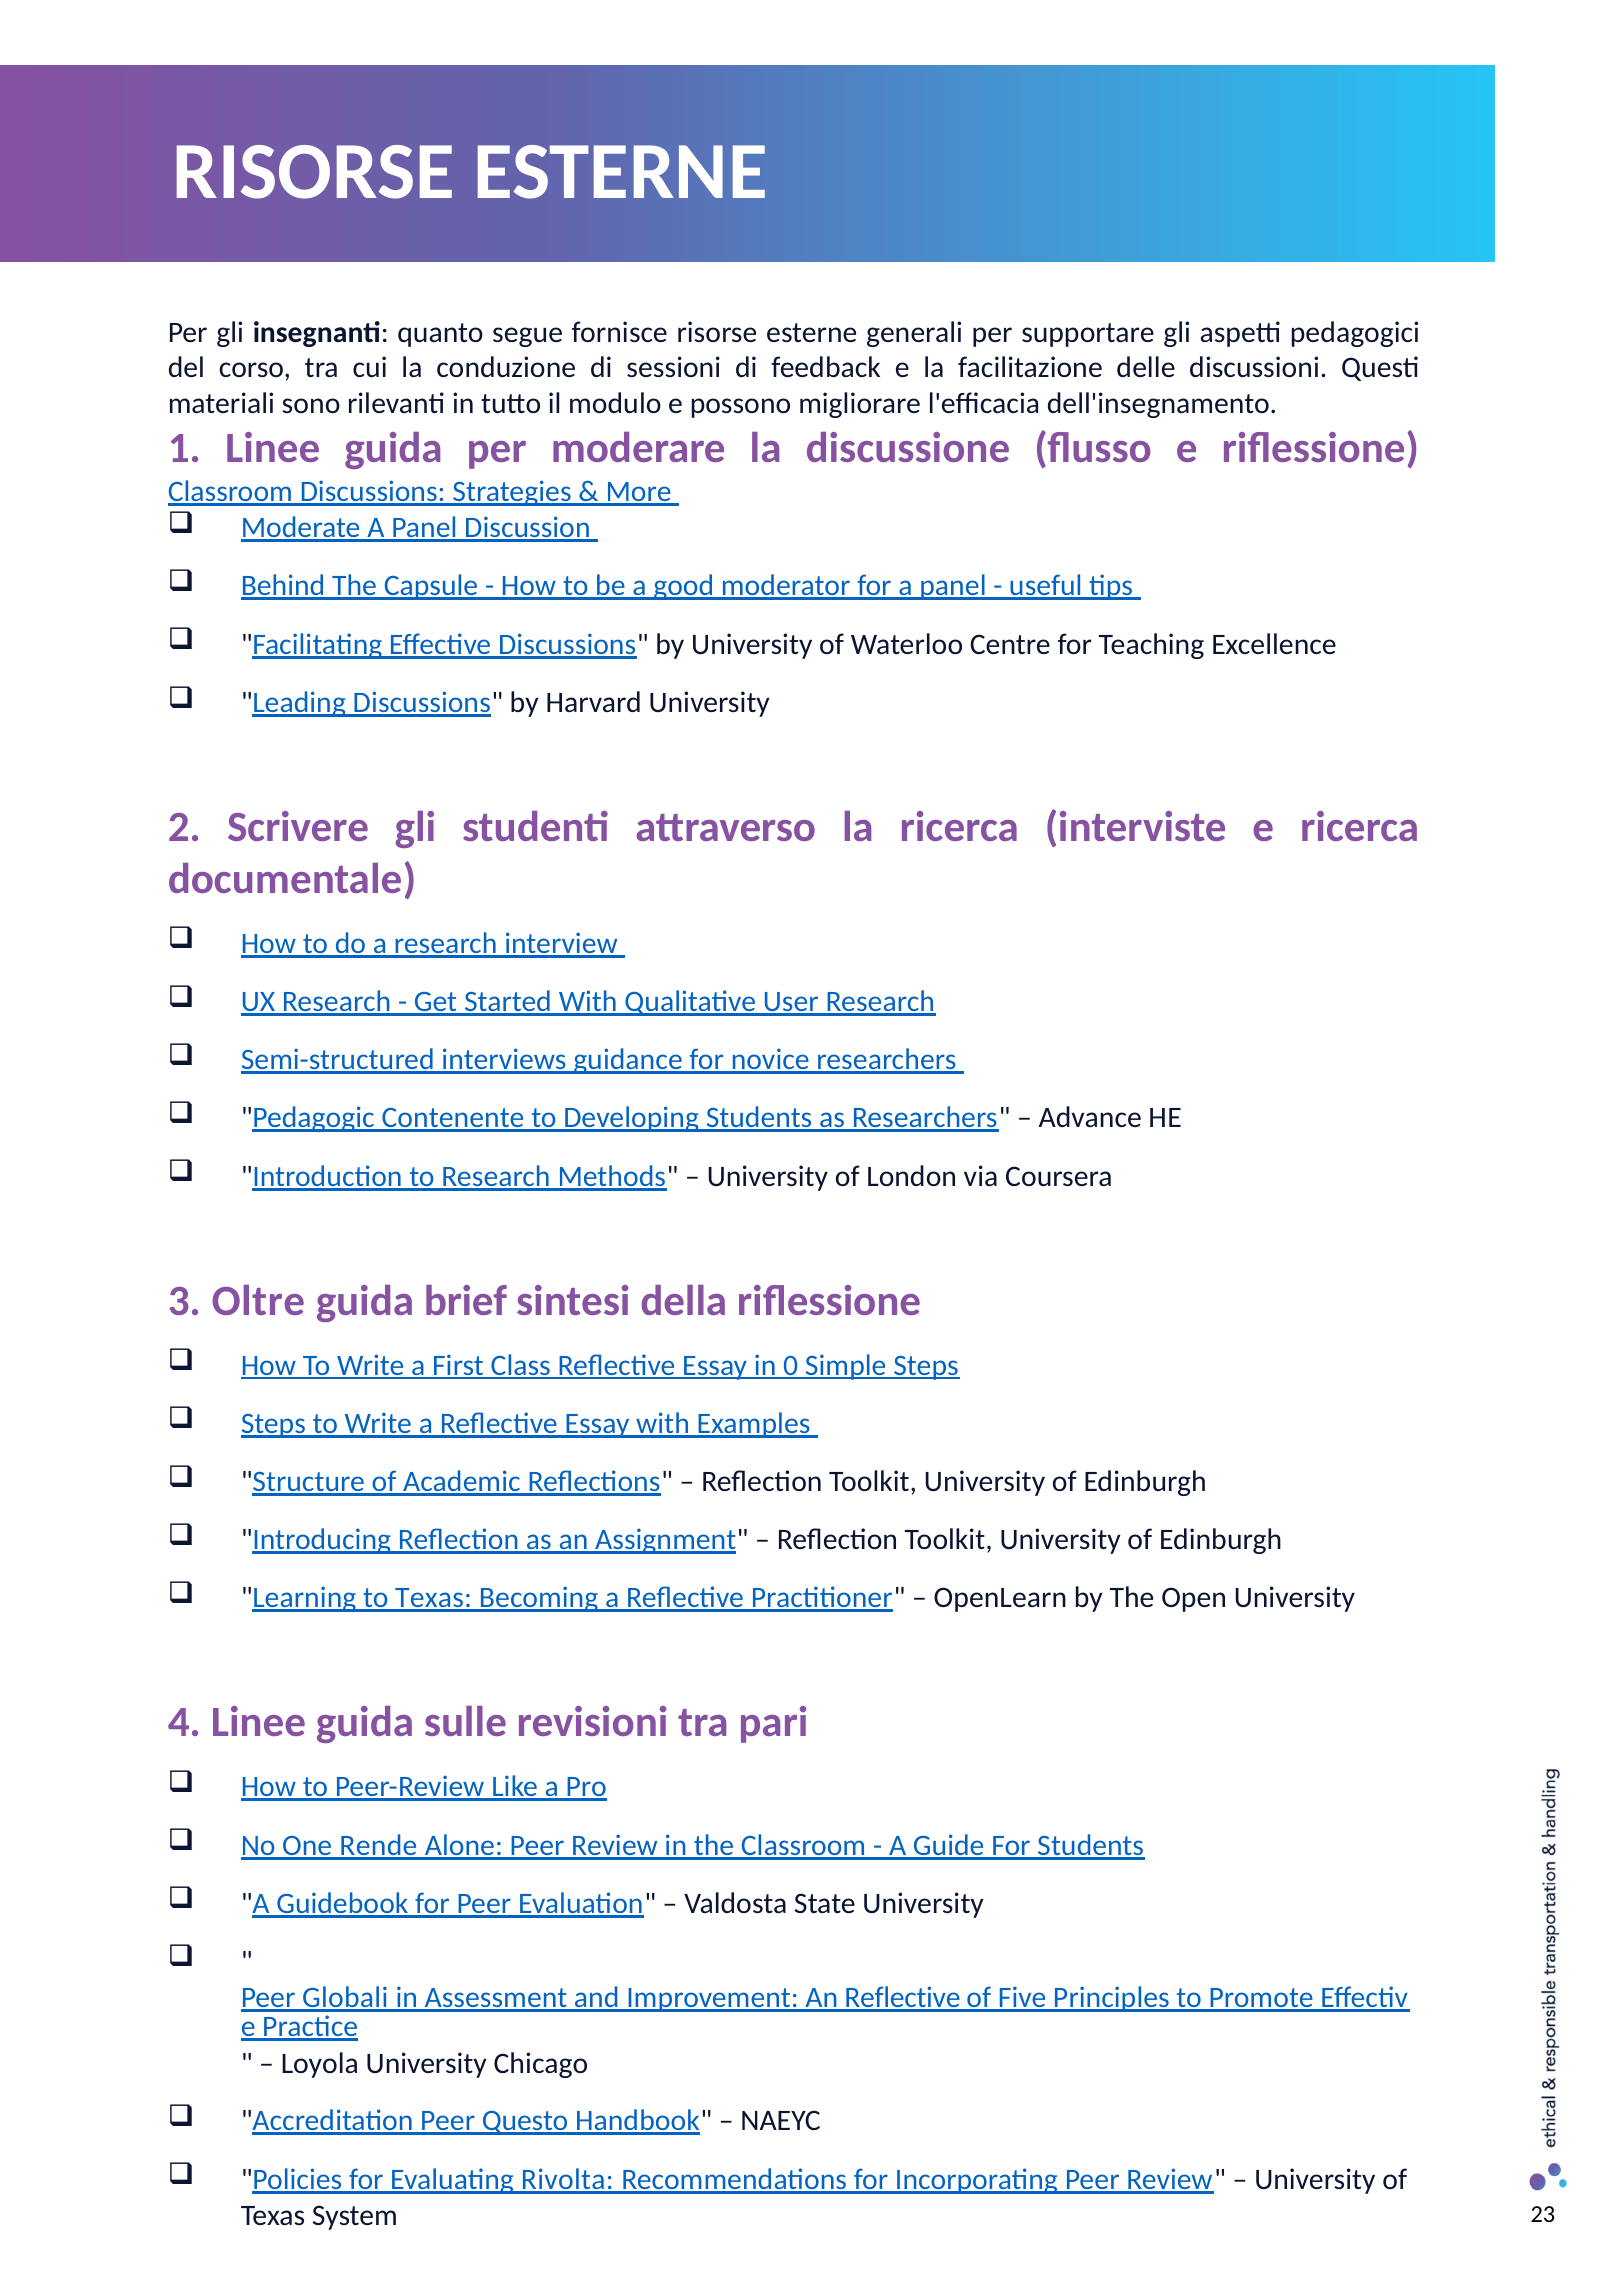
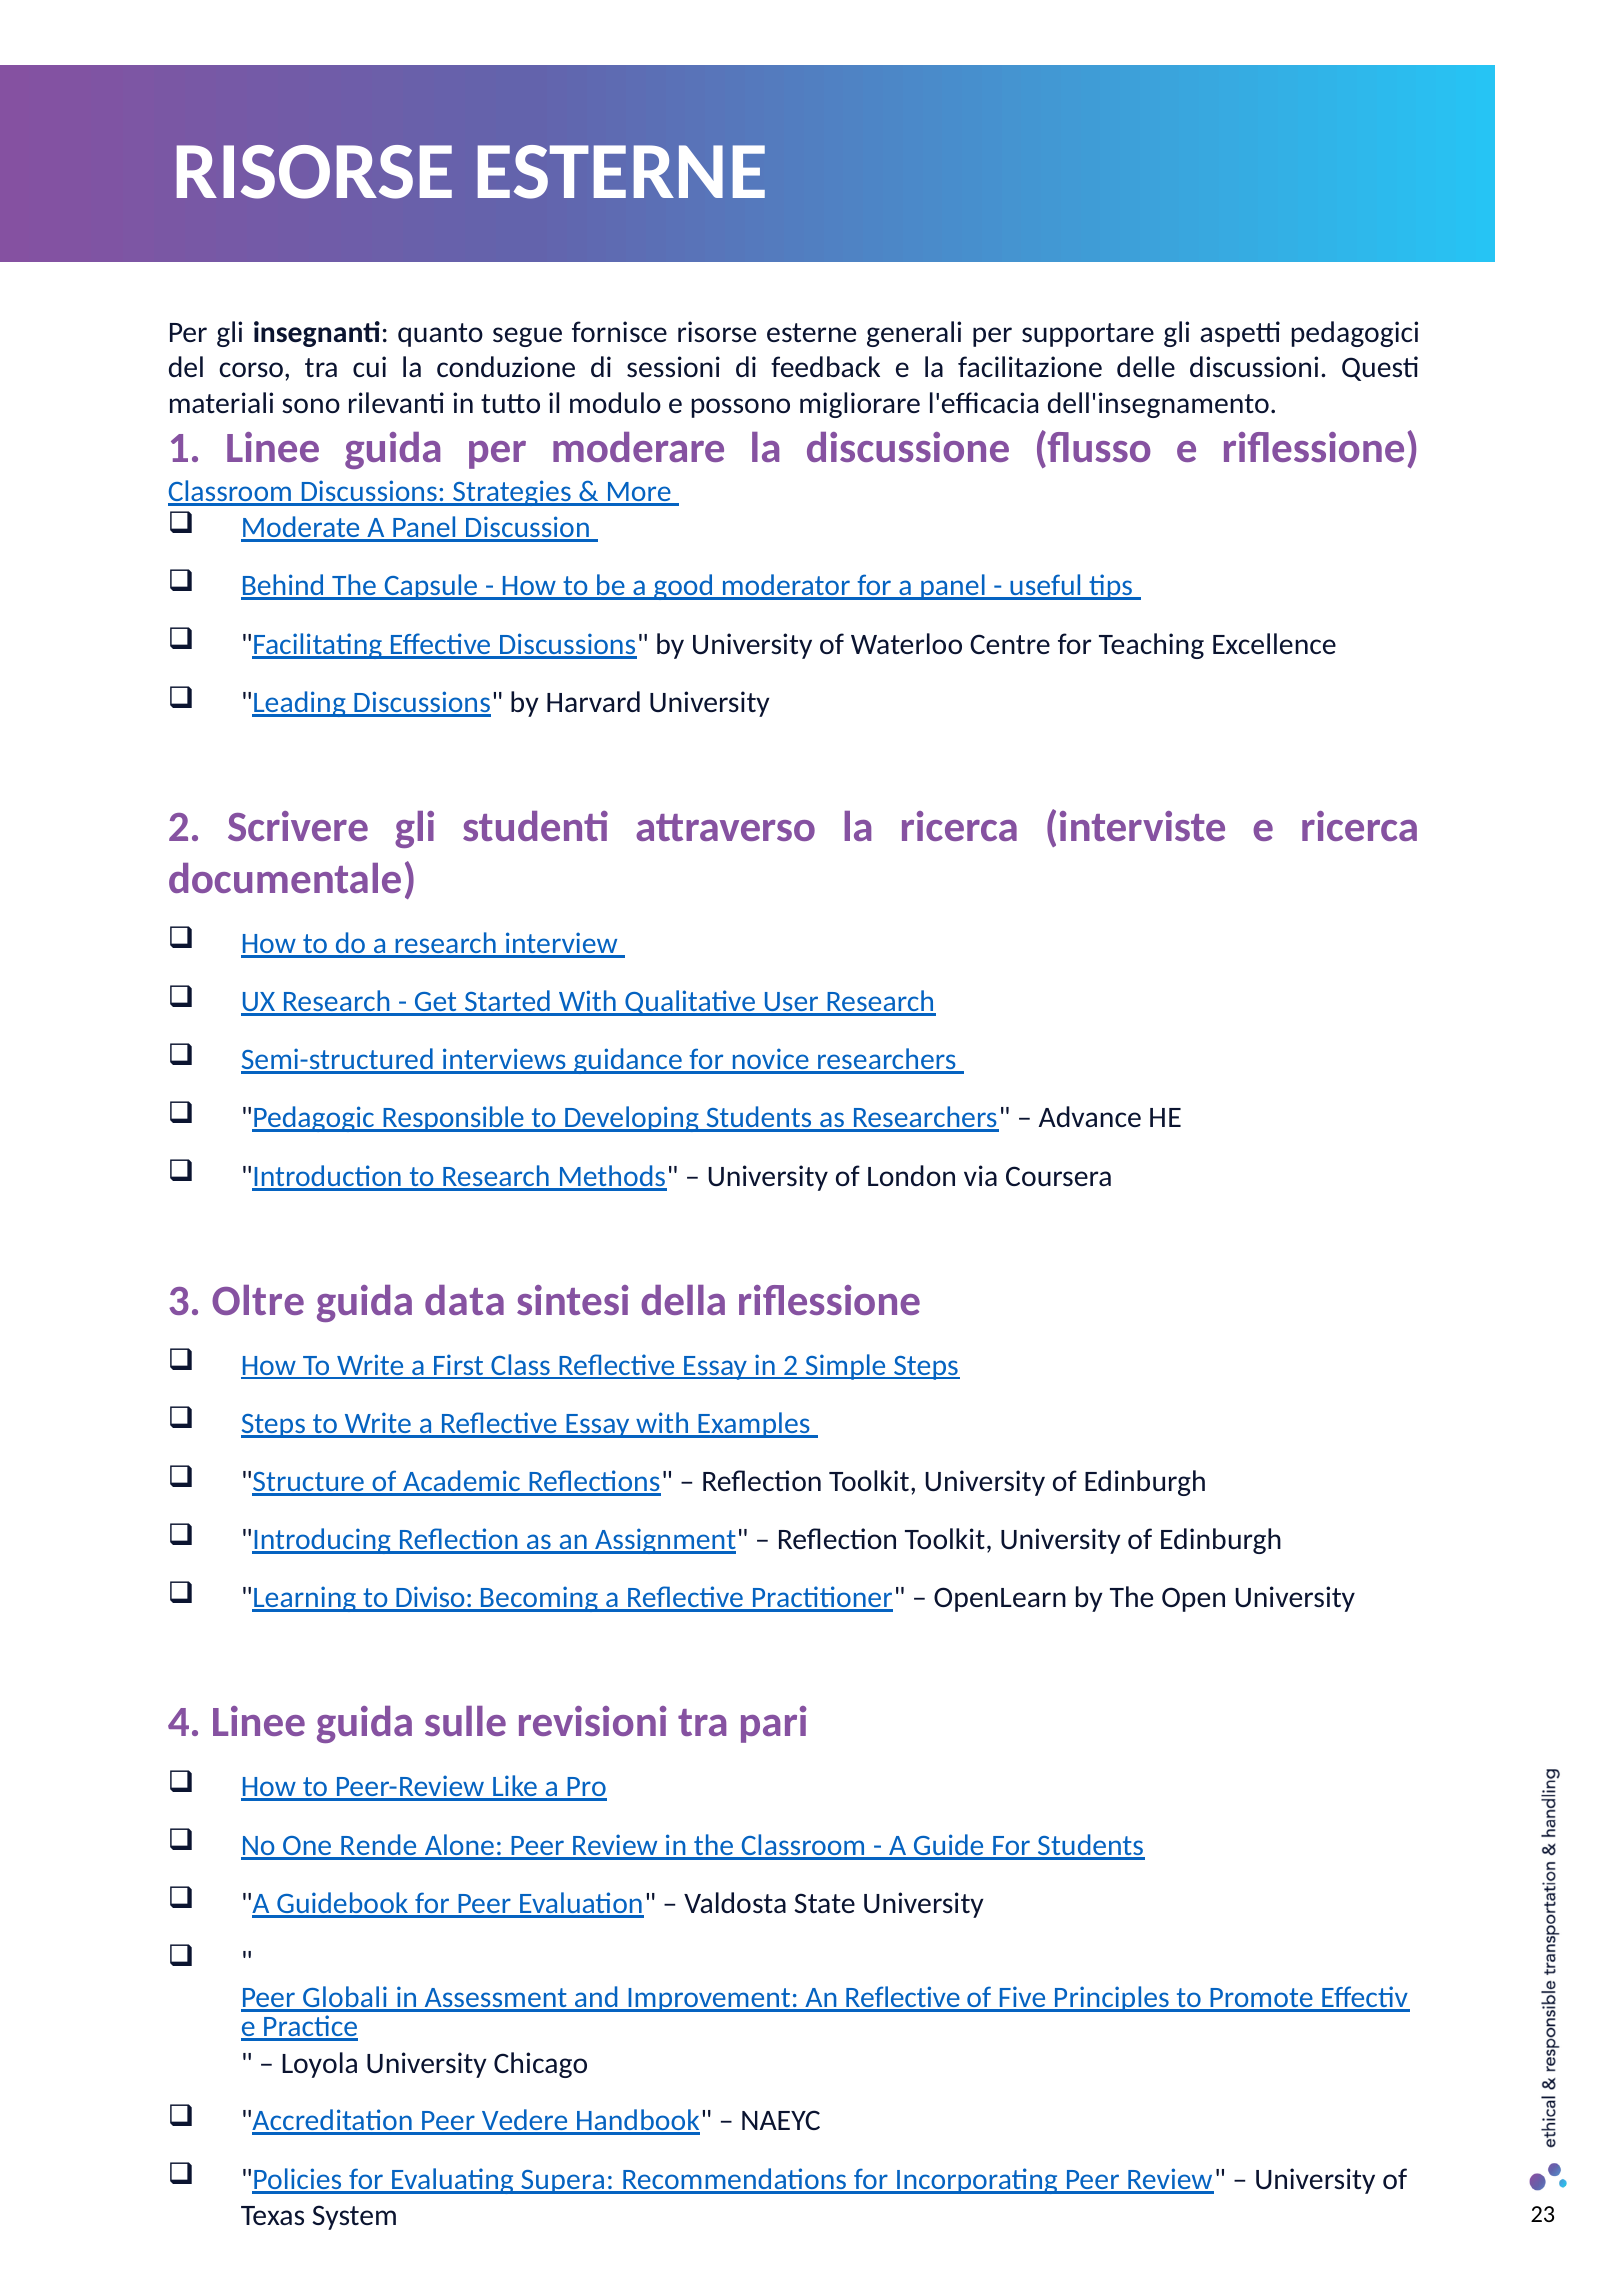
Contenente: Contenente -> Responsible (453, 1118)
brief: brief -> data (465, 1300)
in 0: 0 -> 2 (791, 1365)
to Texas: Texas -> Diviso (434, 1598)
Questo: Questo -> Vedere (525, 2120)
Rivolta: Rivolta -> Supera (567, 2178)
